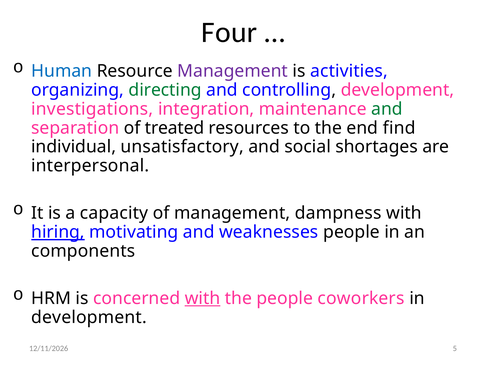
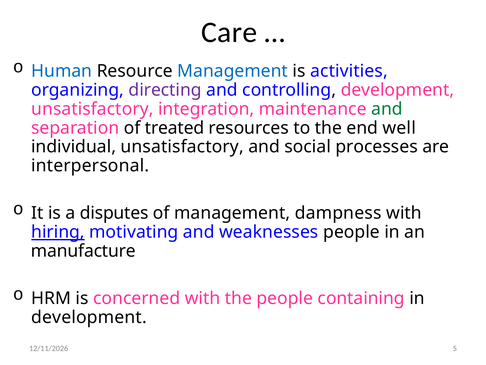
Four: Four -> Care (229, 32)
Management colour: purple -> blue (233, 71)
directing colour: green -> purple (165, 90)
investigations: investigations -> unsatisfactory (92, 109)
find: find -> well (399, 128)
shortages: shortages -> processes (377, 147)
capacity: capacity -> disputes (114, 213)
components: components -> manufacture (83, 251)
with underline: present -> none (203, 298)
coworkers: coworkers -> containing (361, 298)
